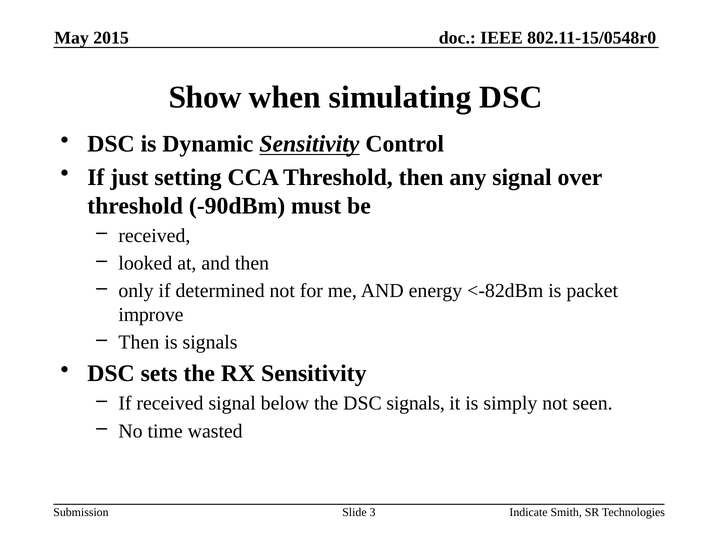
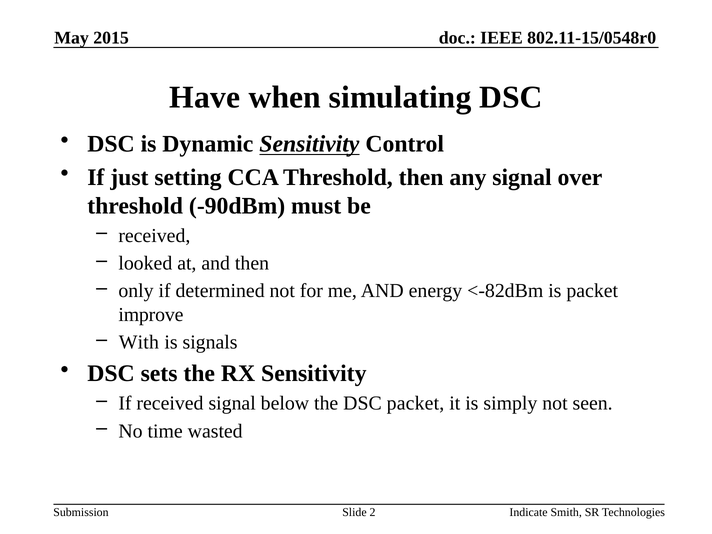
Show: Show -> Have (205, 97)
Then: Then -> With (139, 342)
DSC signals: signals -> packet (416, 403)
3: 3 -> 2 (373, 512)
